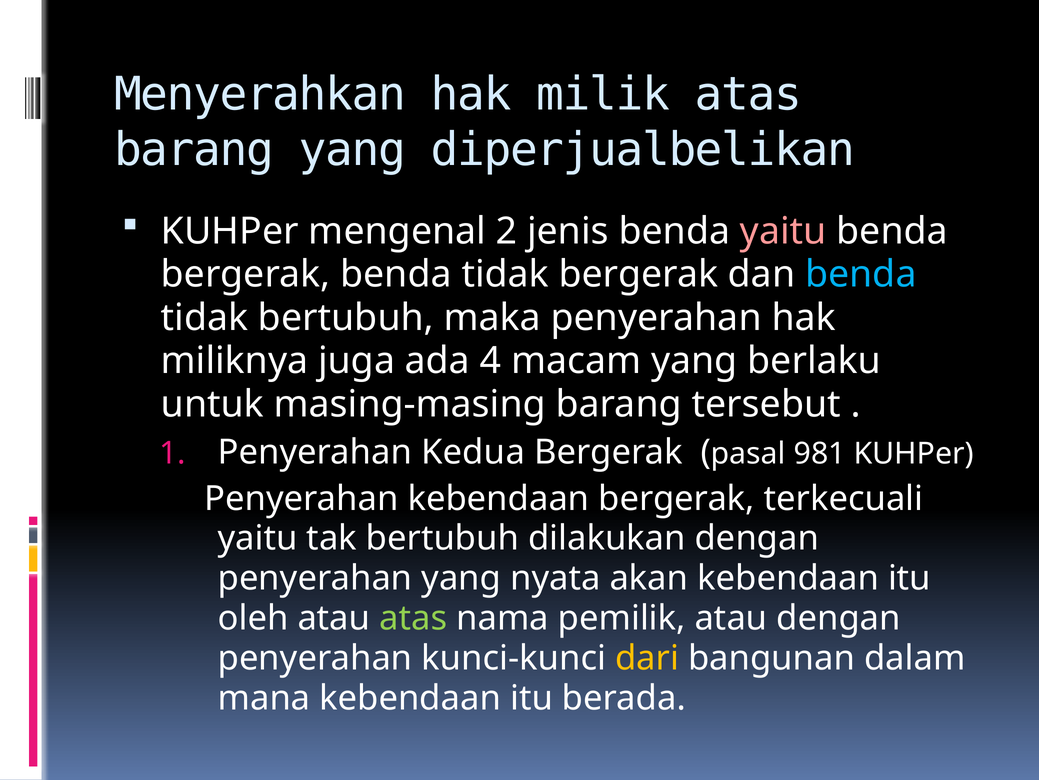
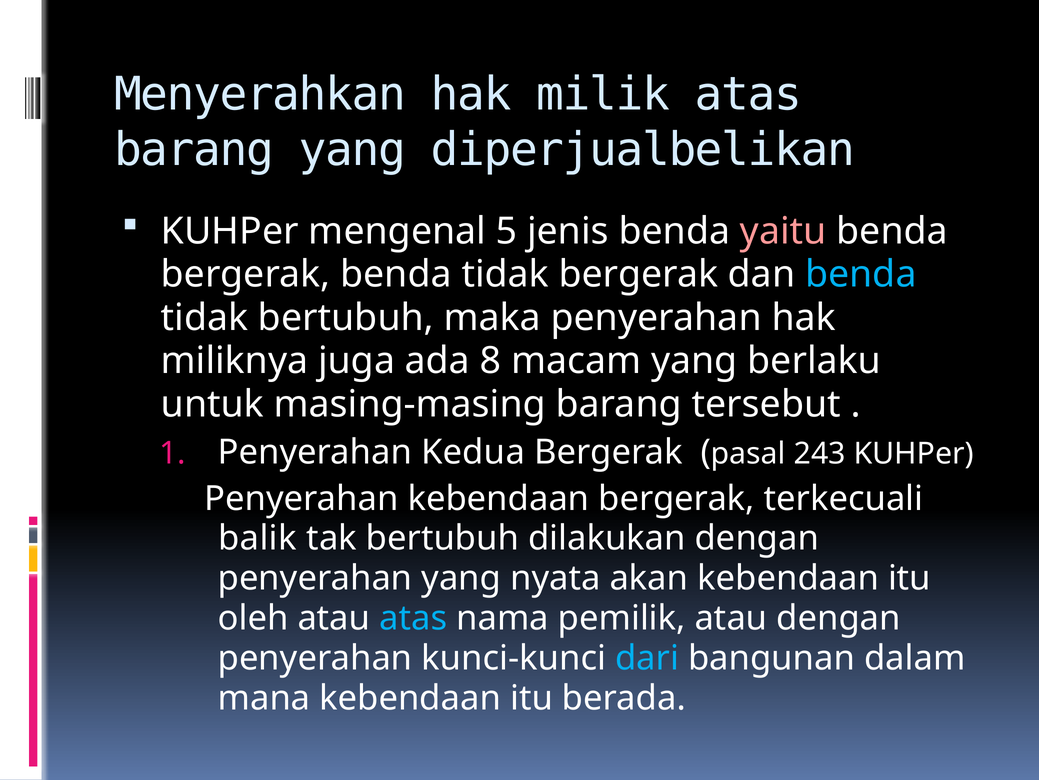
2: 2 -> 5 (507, 231)
4: 4 -> 8 (490, 361)
981: 981 -> 243 (820, 453)
yaitu: yaitu -> balik (257, 538)
atas colour: light green -> light blue (413, 618)
dari colour: yellow -> light blue (647, 658)
